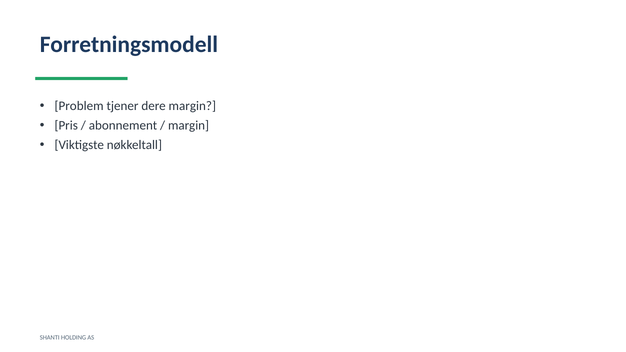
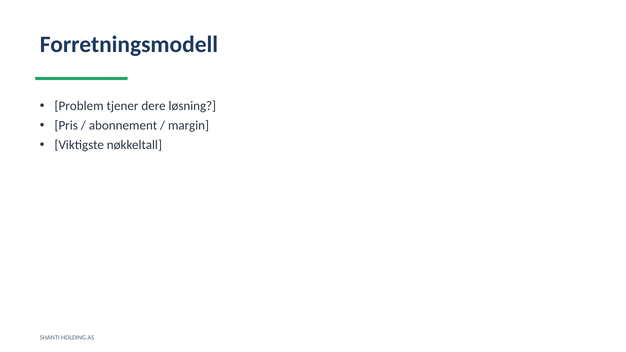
dere margin: margin -> løsning (192, 106)
